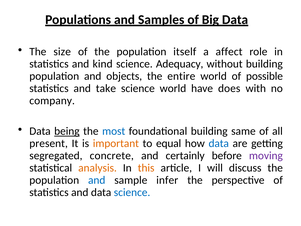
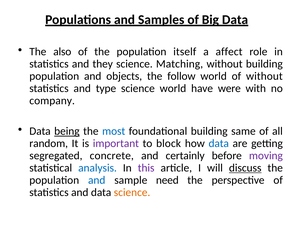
size: size -> also (62, 52)
kind: kind -> they (103, 64)
Adequacy: Adequacy -> Matching (180, 64)
entire: entire -> follow (181, 76)
of possible: possible -> without (264, 76)
take: take -> type (106, 88)
does: does -> were (229, 88)
present: present -> random (49, 143)
important colour: orange -> purple (116, 143)
equal: equal -> block (169, 143)
analysis colour: orange -> blue (98, 168)
this colour: orange -> purple (146, 168)
discuss underline: none -> present (245, 168)
infer: infer -> need (167, 180)
science colour: blue -> orange (132, 192)
